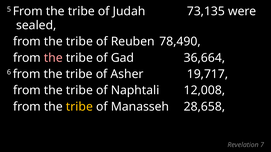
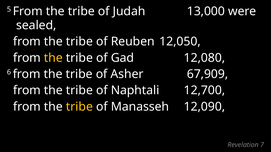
73,135: 73,135 -> 13,000 (206, 11)
78,490: 78,490 -> 12,050 (180, 42)
the colour: pink -> yellow (53, 58)
36,664: 36,664 -> 12,080 (204, 58)
19,717: 19,717 -> 67,909 (208, 74)
12,008: 12,008 -> 12,700 (204, 91)
28,658: 28,658 -> 12,090 (204, 107)
